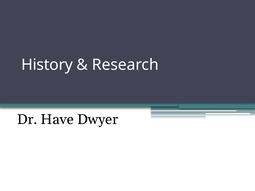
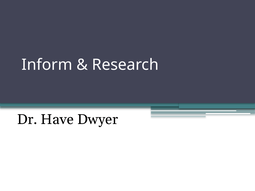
History: History -> Inform (47, 65)
